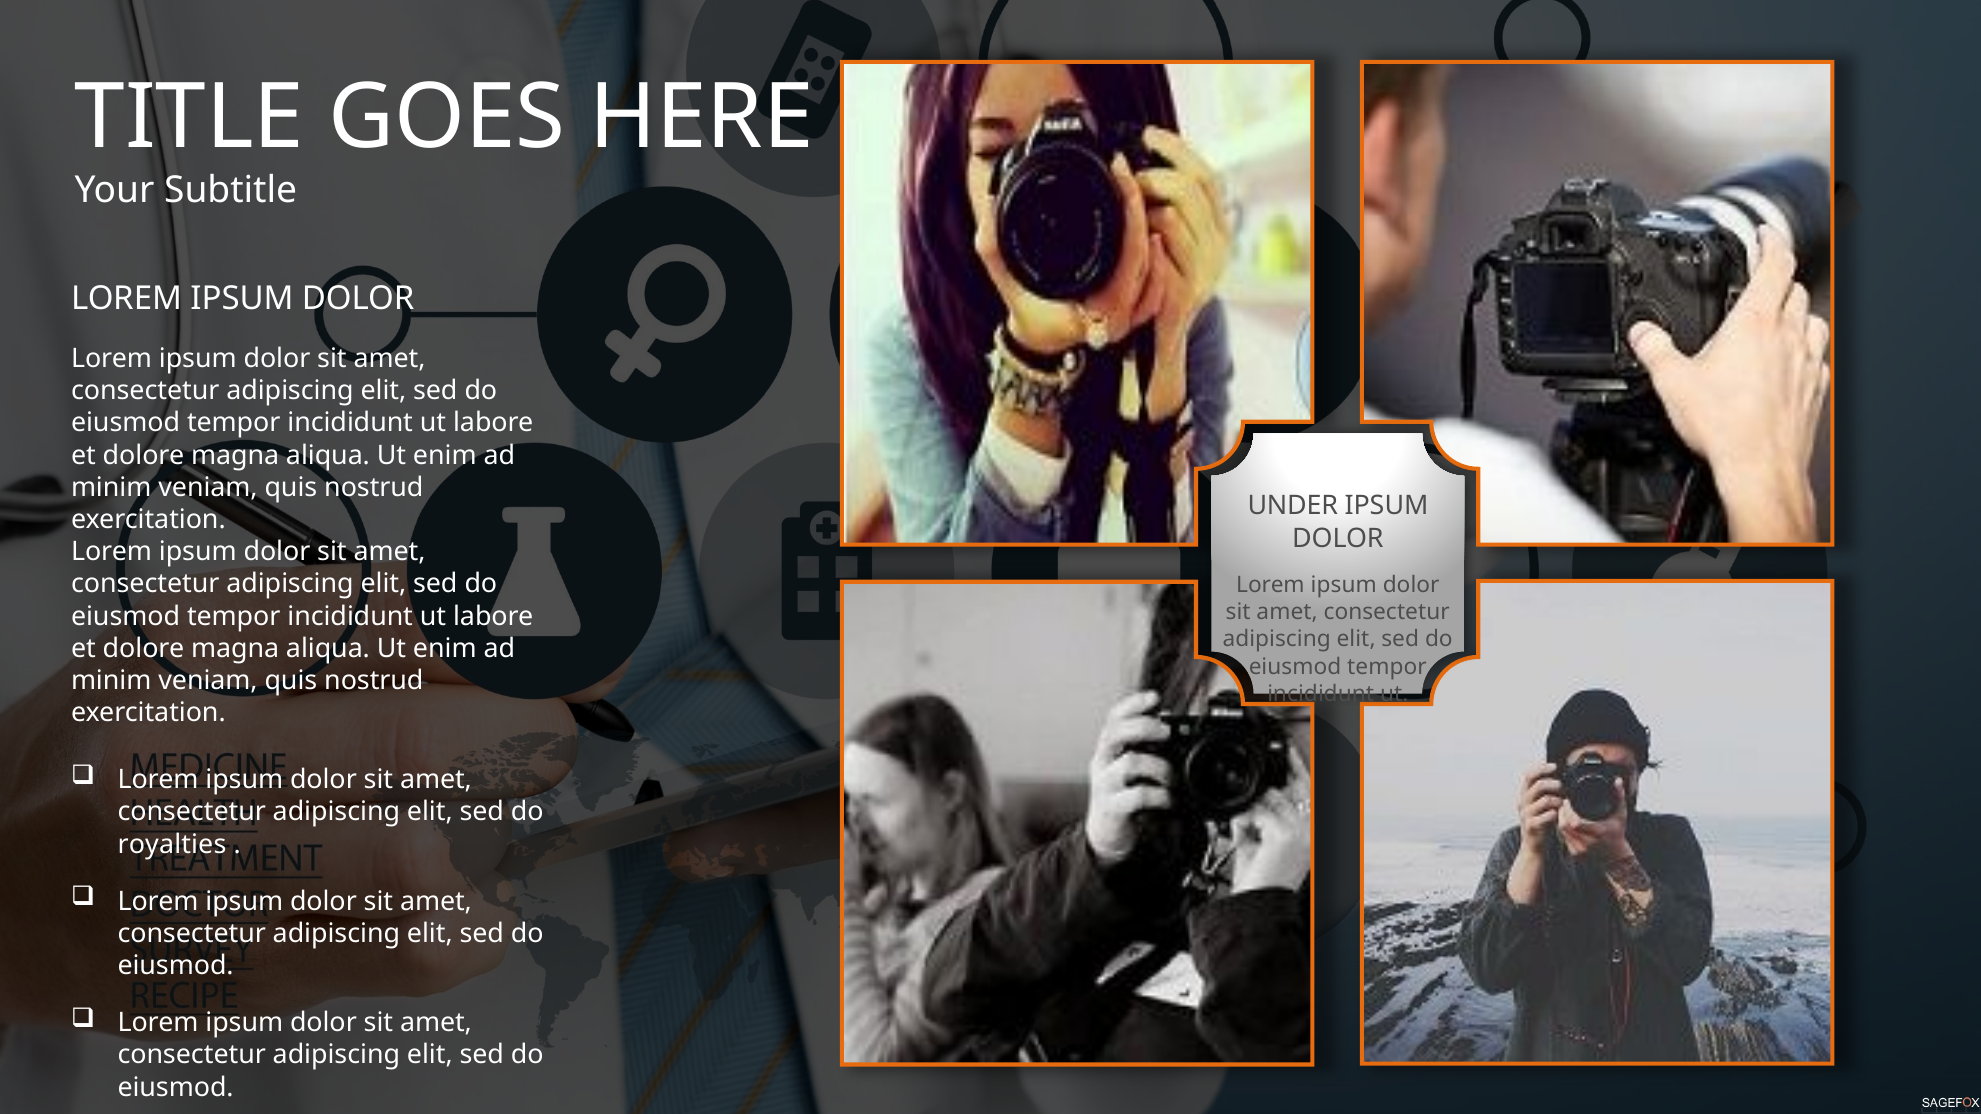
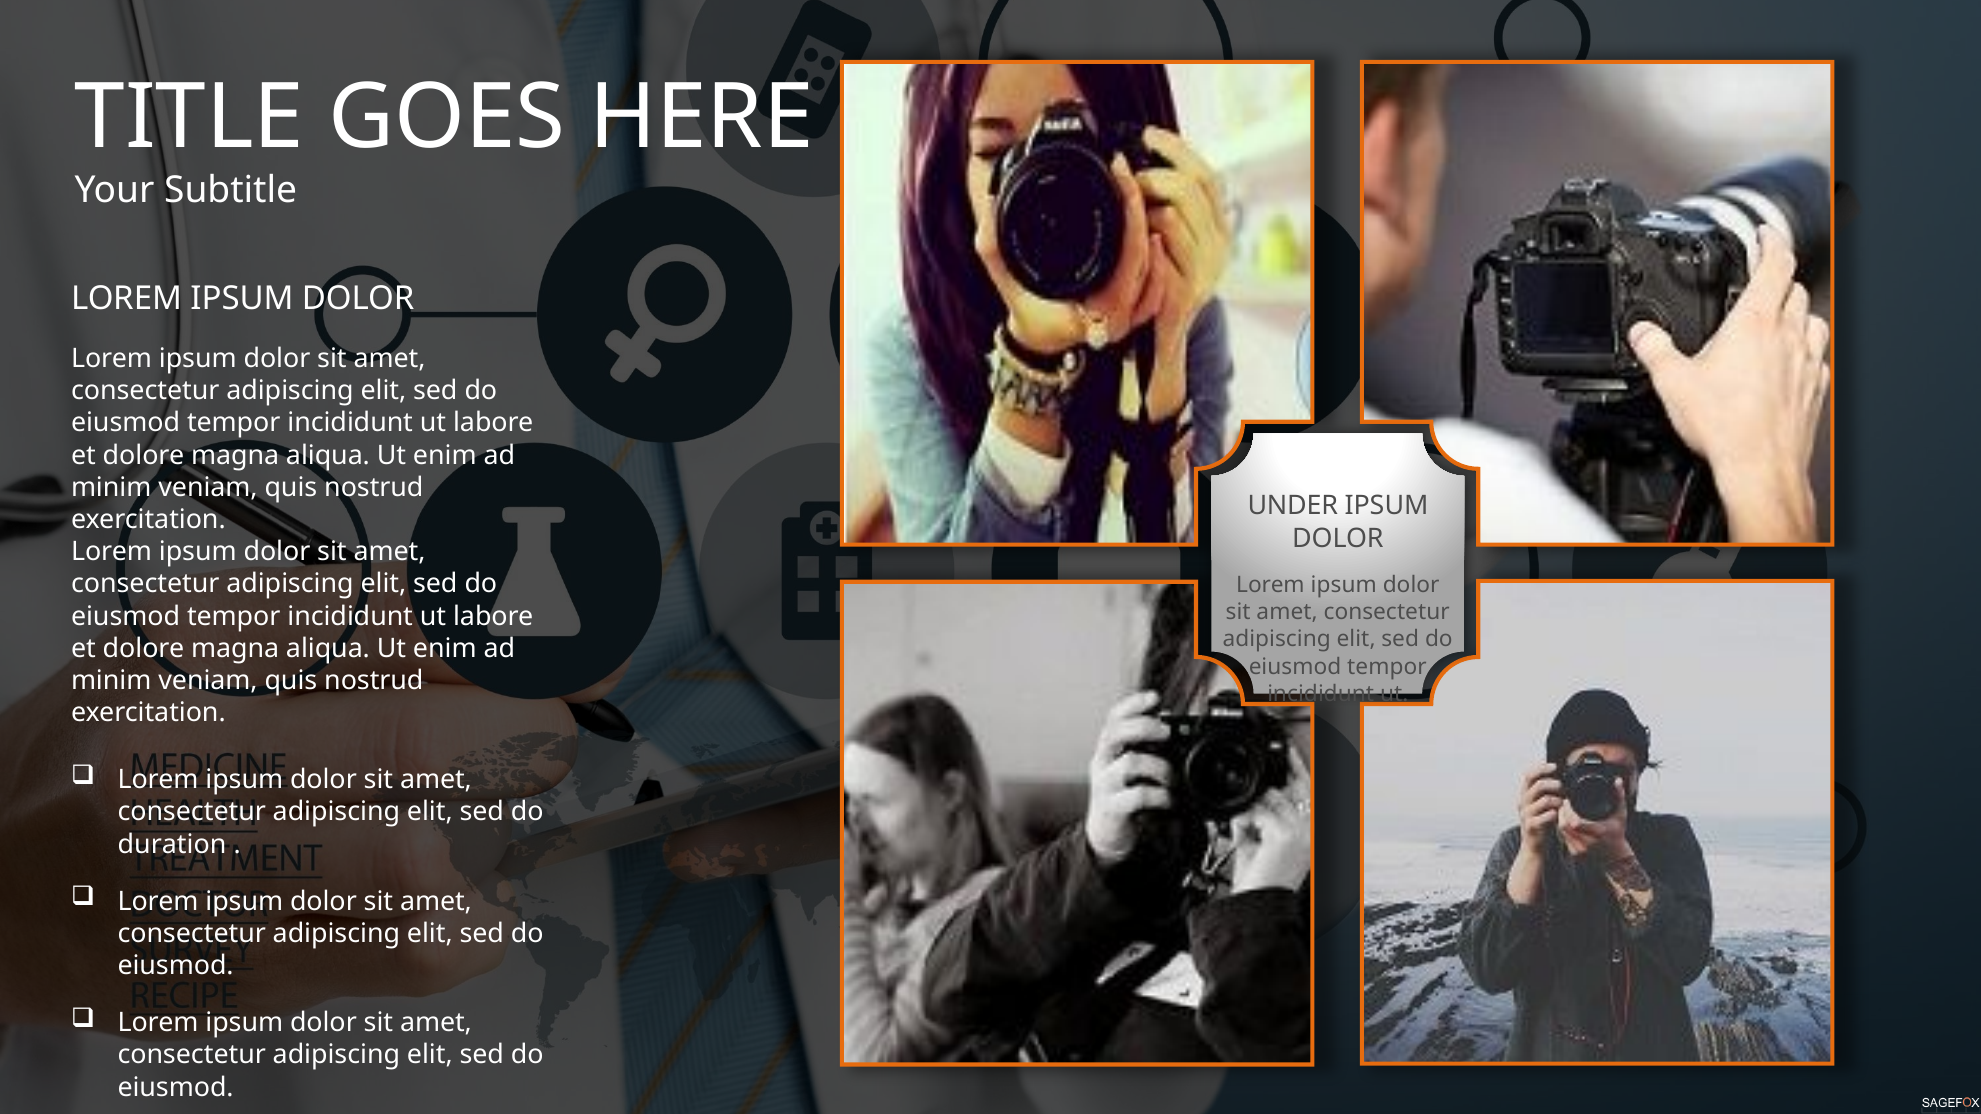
royalties: royalties -> duration (172, 845)
